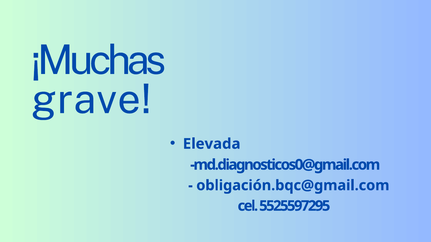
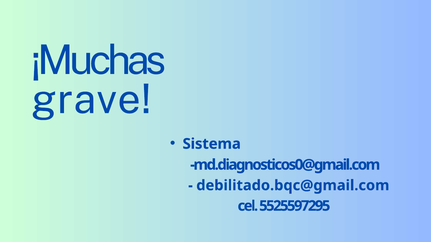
Elevada: Elevada -> Sistema (212, 144)
obligación.bqc@gmail.com: obligación.bqc@gmail.com -> debilitado.bqc@gmail.com (293, 186)
